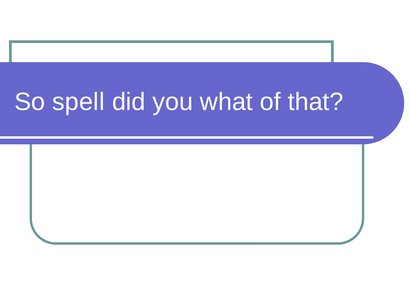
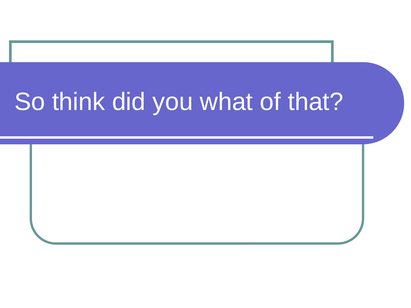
spell: spell -> think (79, 102)
